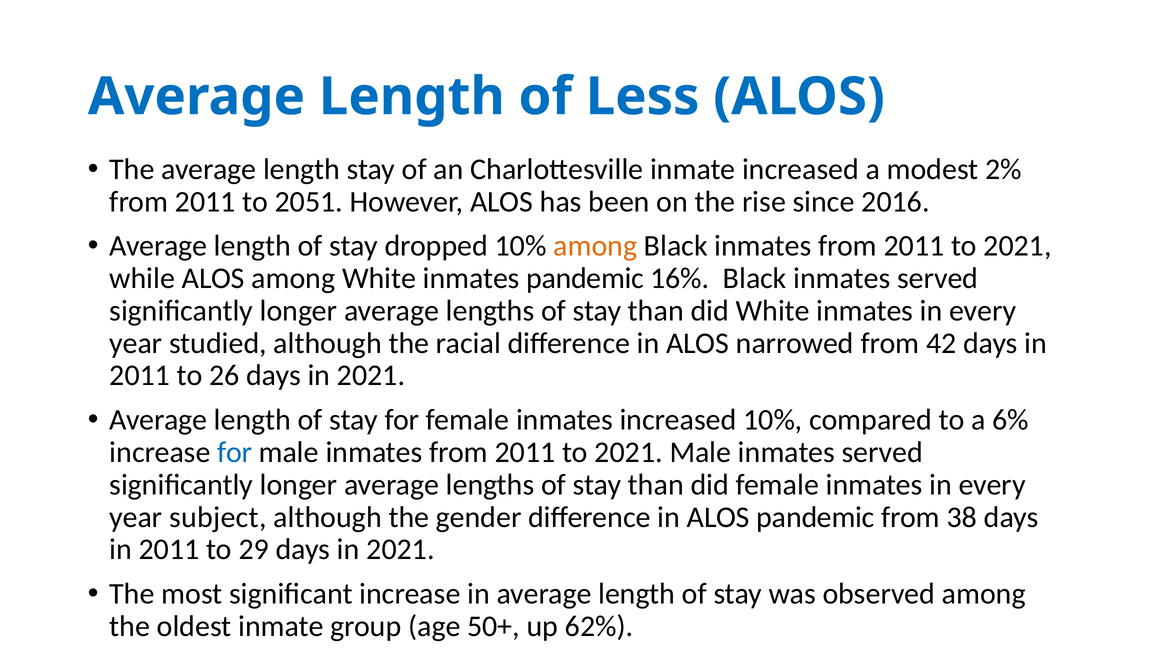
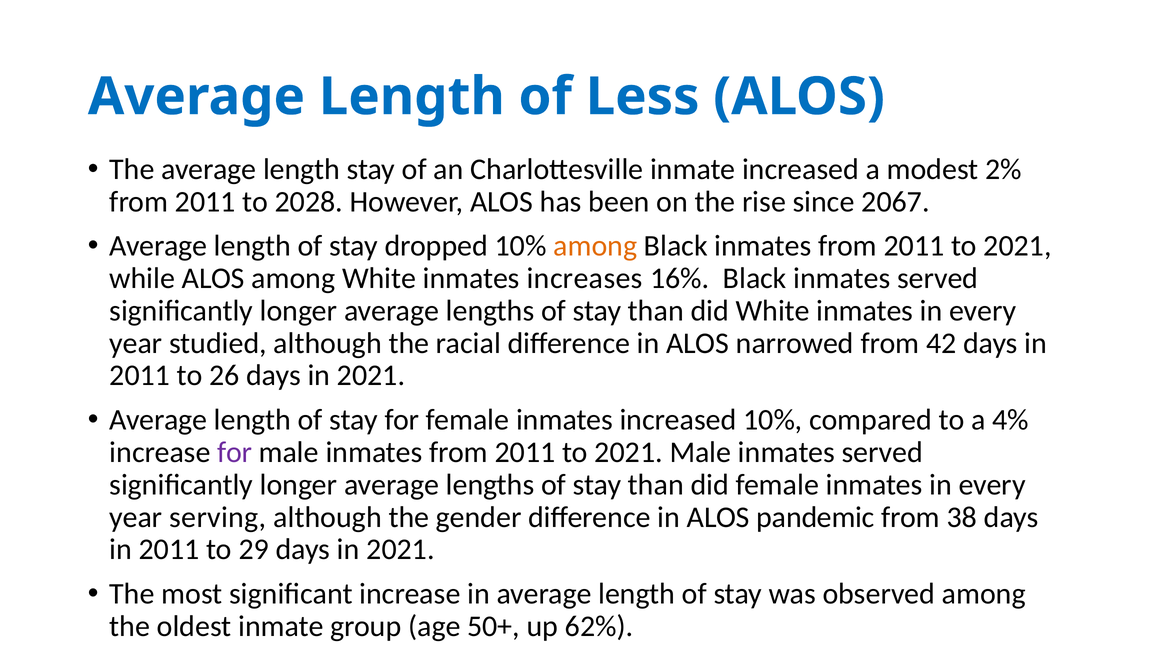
2051: 2051 -> 2028 (309, 202)
2016: 2016 -> 2067 (895, 202)
inmates pandemic: pandemic -> increases (585, 278)
6%: 6% -> 4% (1011, 420)
for colour: blue -> purple (235, 452)
subject: subject -> serving (218, 517)
